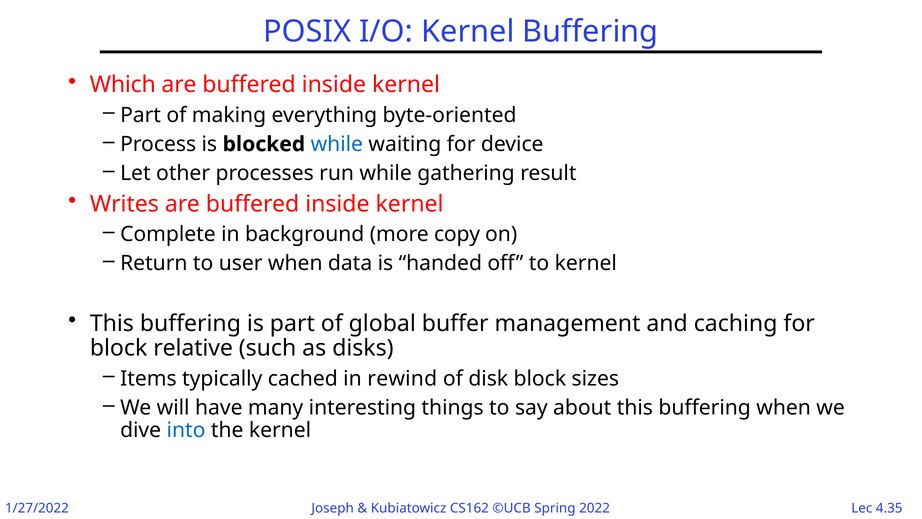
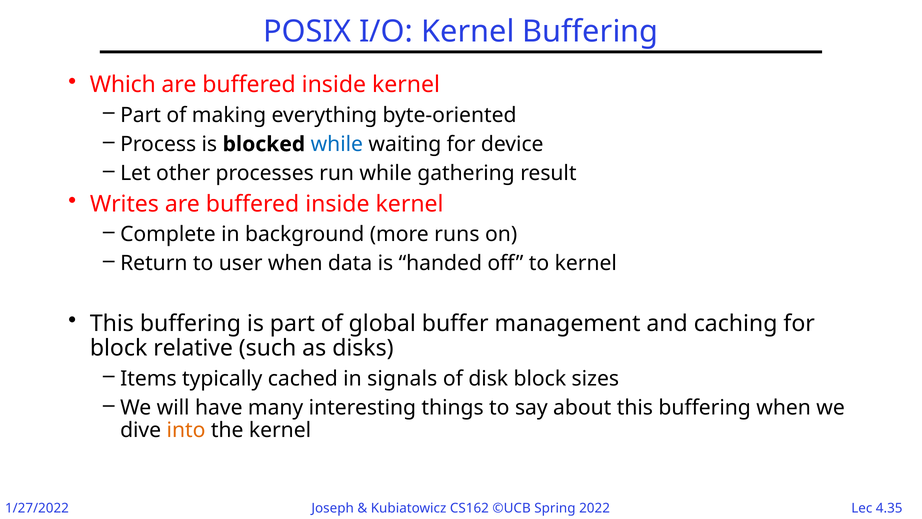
copy: copy -> runs (457, 234)
rewind: rewind -> signals (402, 378)
into colour: blue -> orange (186, 430)
